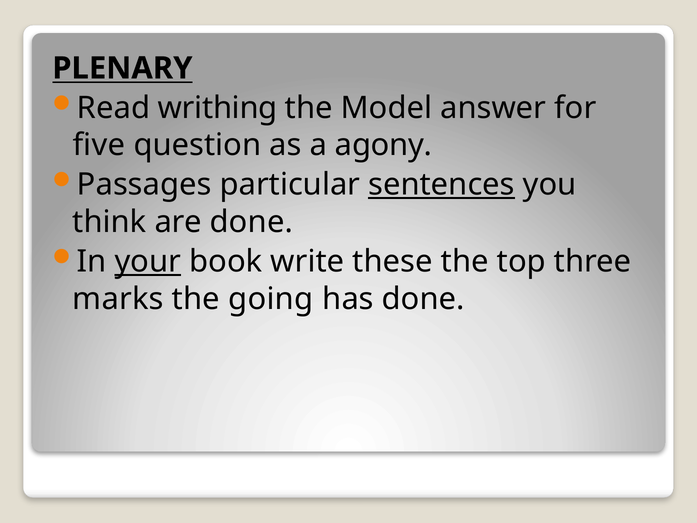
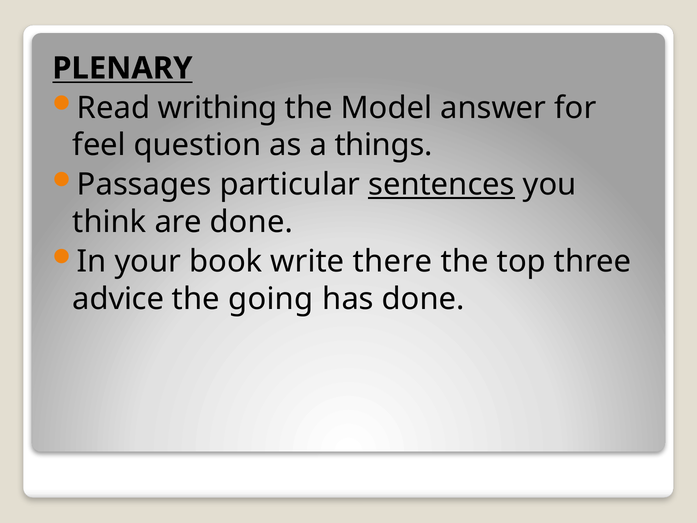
five: five -> feel (99, 145)
agony: agony -> things (383, 145)
your underline: present -> none (148, 261)
these: these -> there (392, 261)
marks: marks -> advice (118, 299)
